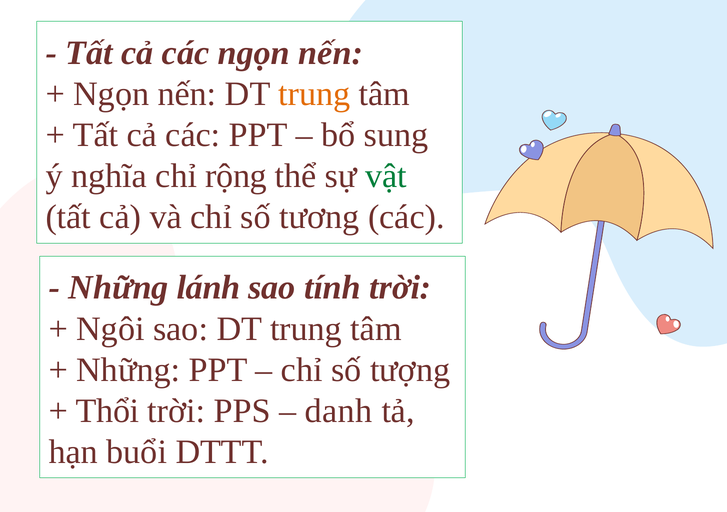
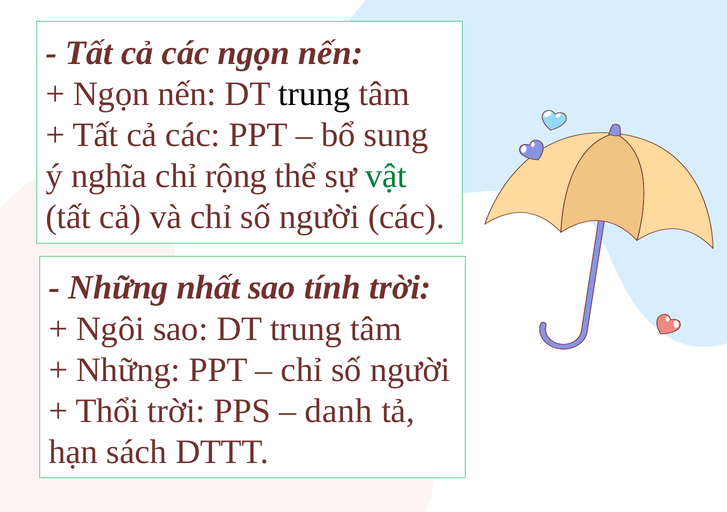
trung colour: orange -> black (314, 94)
và chỉ số tương: tương -> người (319, 217)
lánh: lánh -> nhất (209, 288)
tượng: tượng -> người (410, 370)
buổi: buổi -> sách (137, 452)
